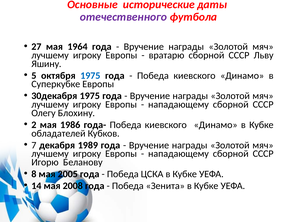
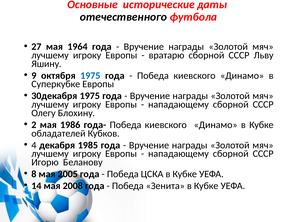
отечественного colour: purple -> black (124, 17)
5: 5 -> 9 (34, 76)
7: 7 -> 4 (34, 146)
1989: 1989 -> 1985 (88, 146)
